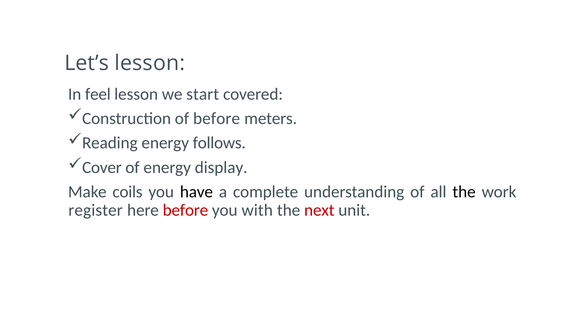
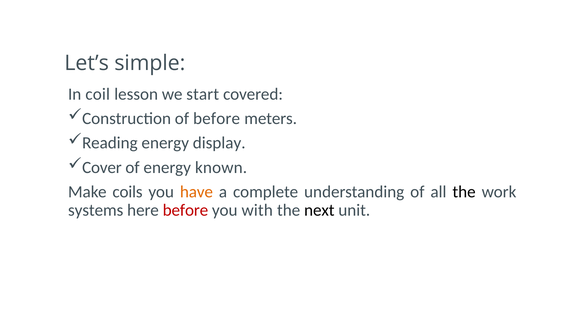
Let’s lesson: lesson -> simple (150, 63)
feel: feel -> coil (98, 94)
follows: follows -> display (219, 143)
display: display -> known (221, 167)
have colour: black -> orange (196, 192)
register: register -> systems (96, 210)
next colour: red -> black (319, 210)
